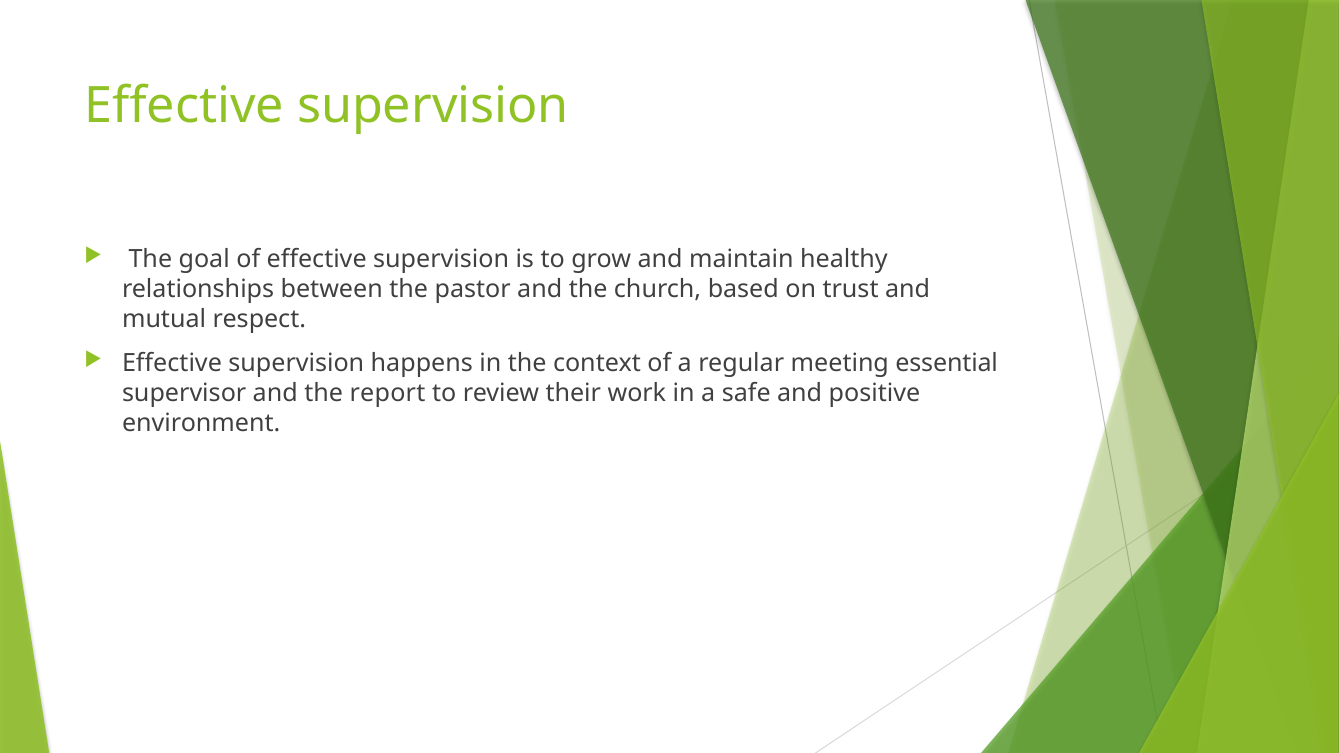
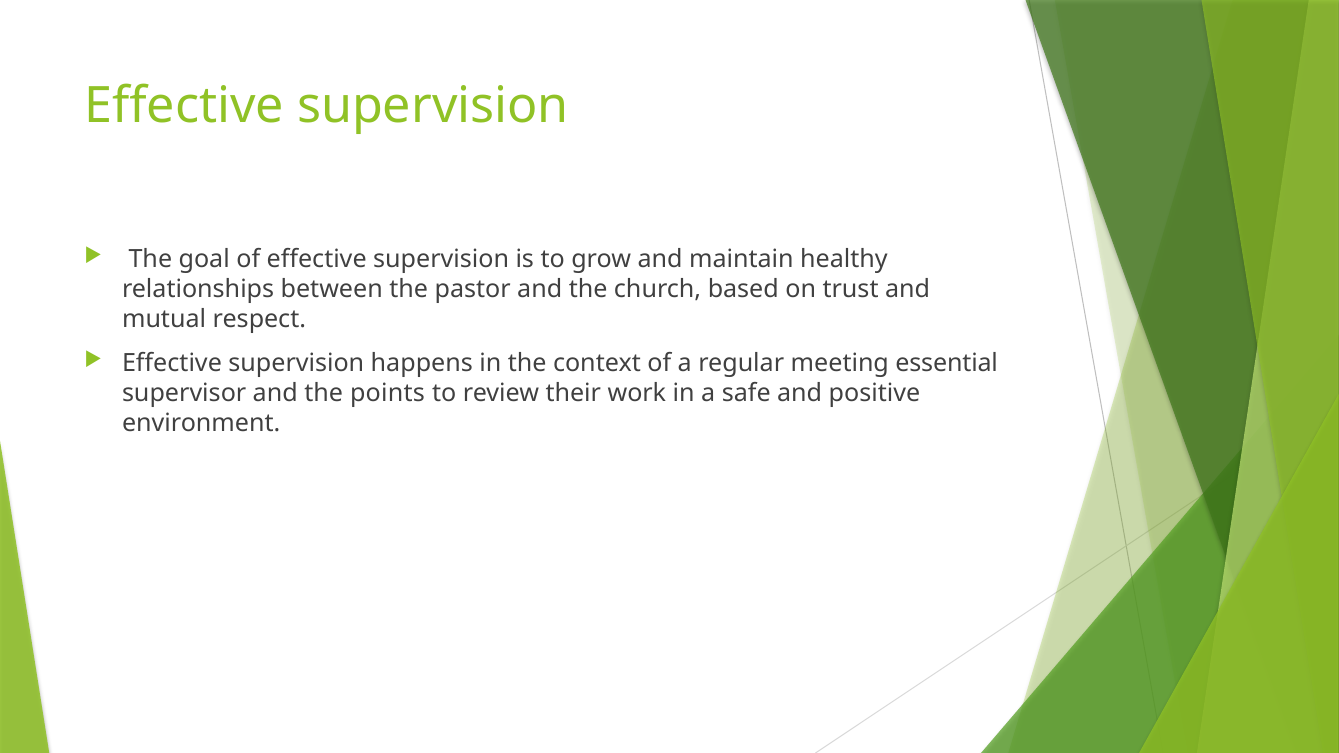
report: report -> points (387, 394)
